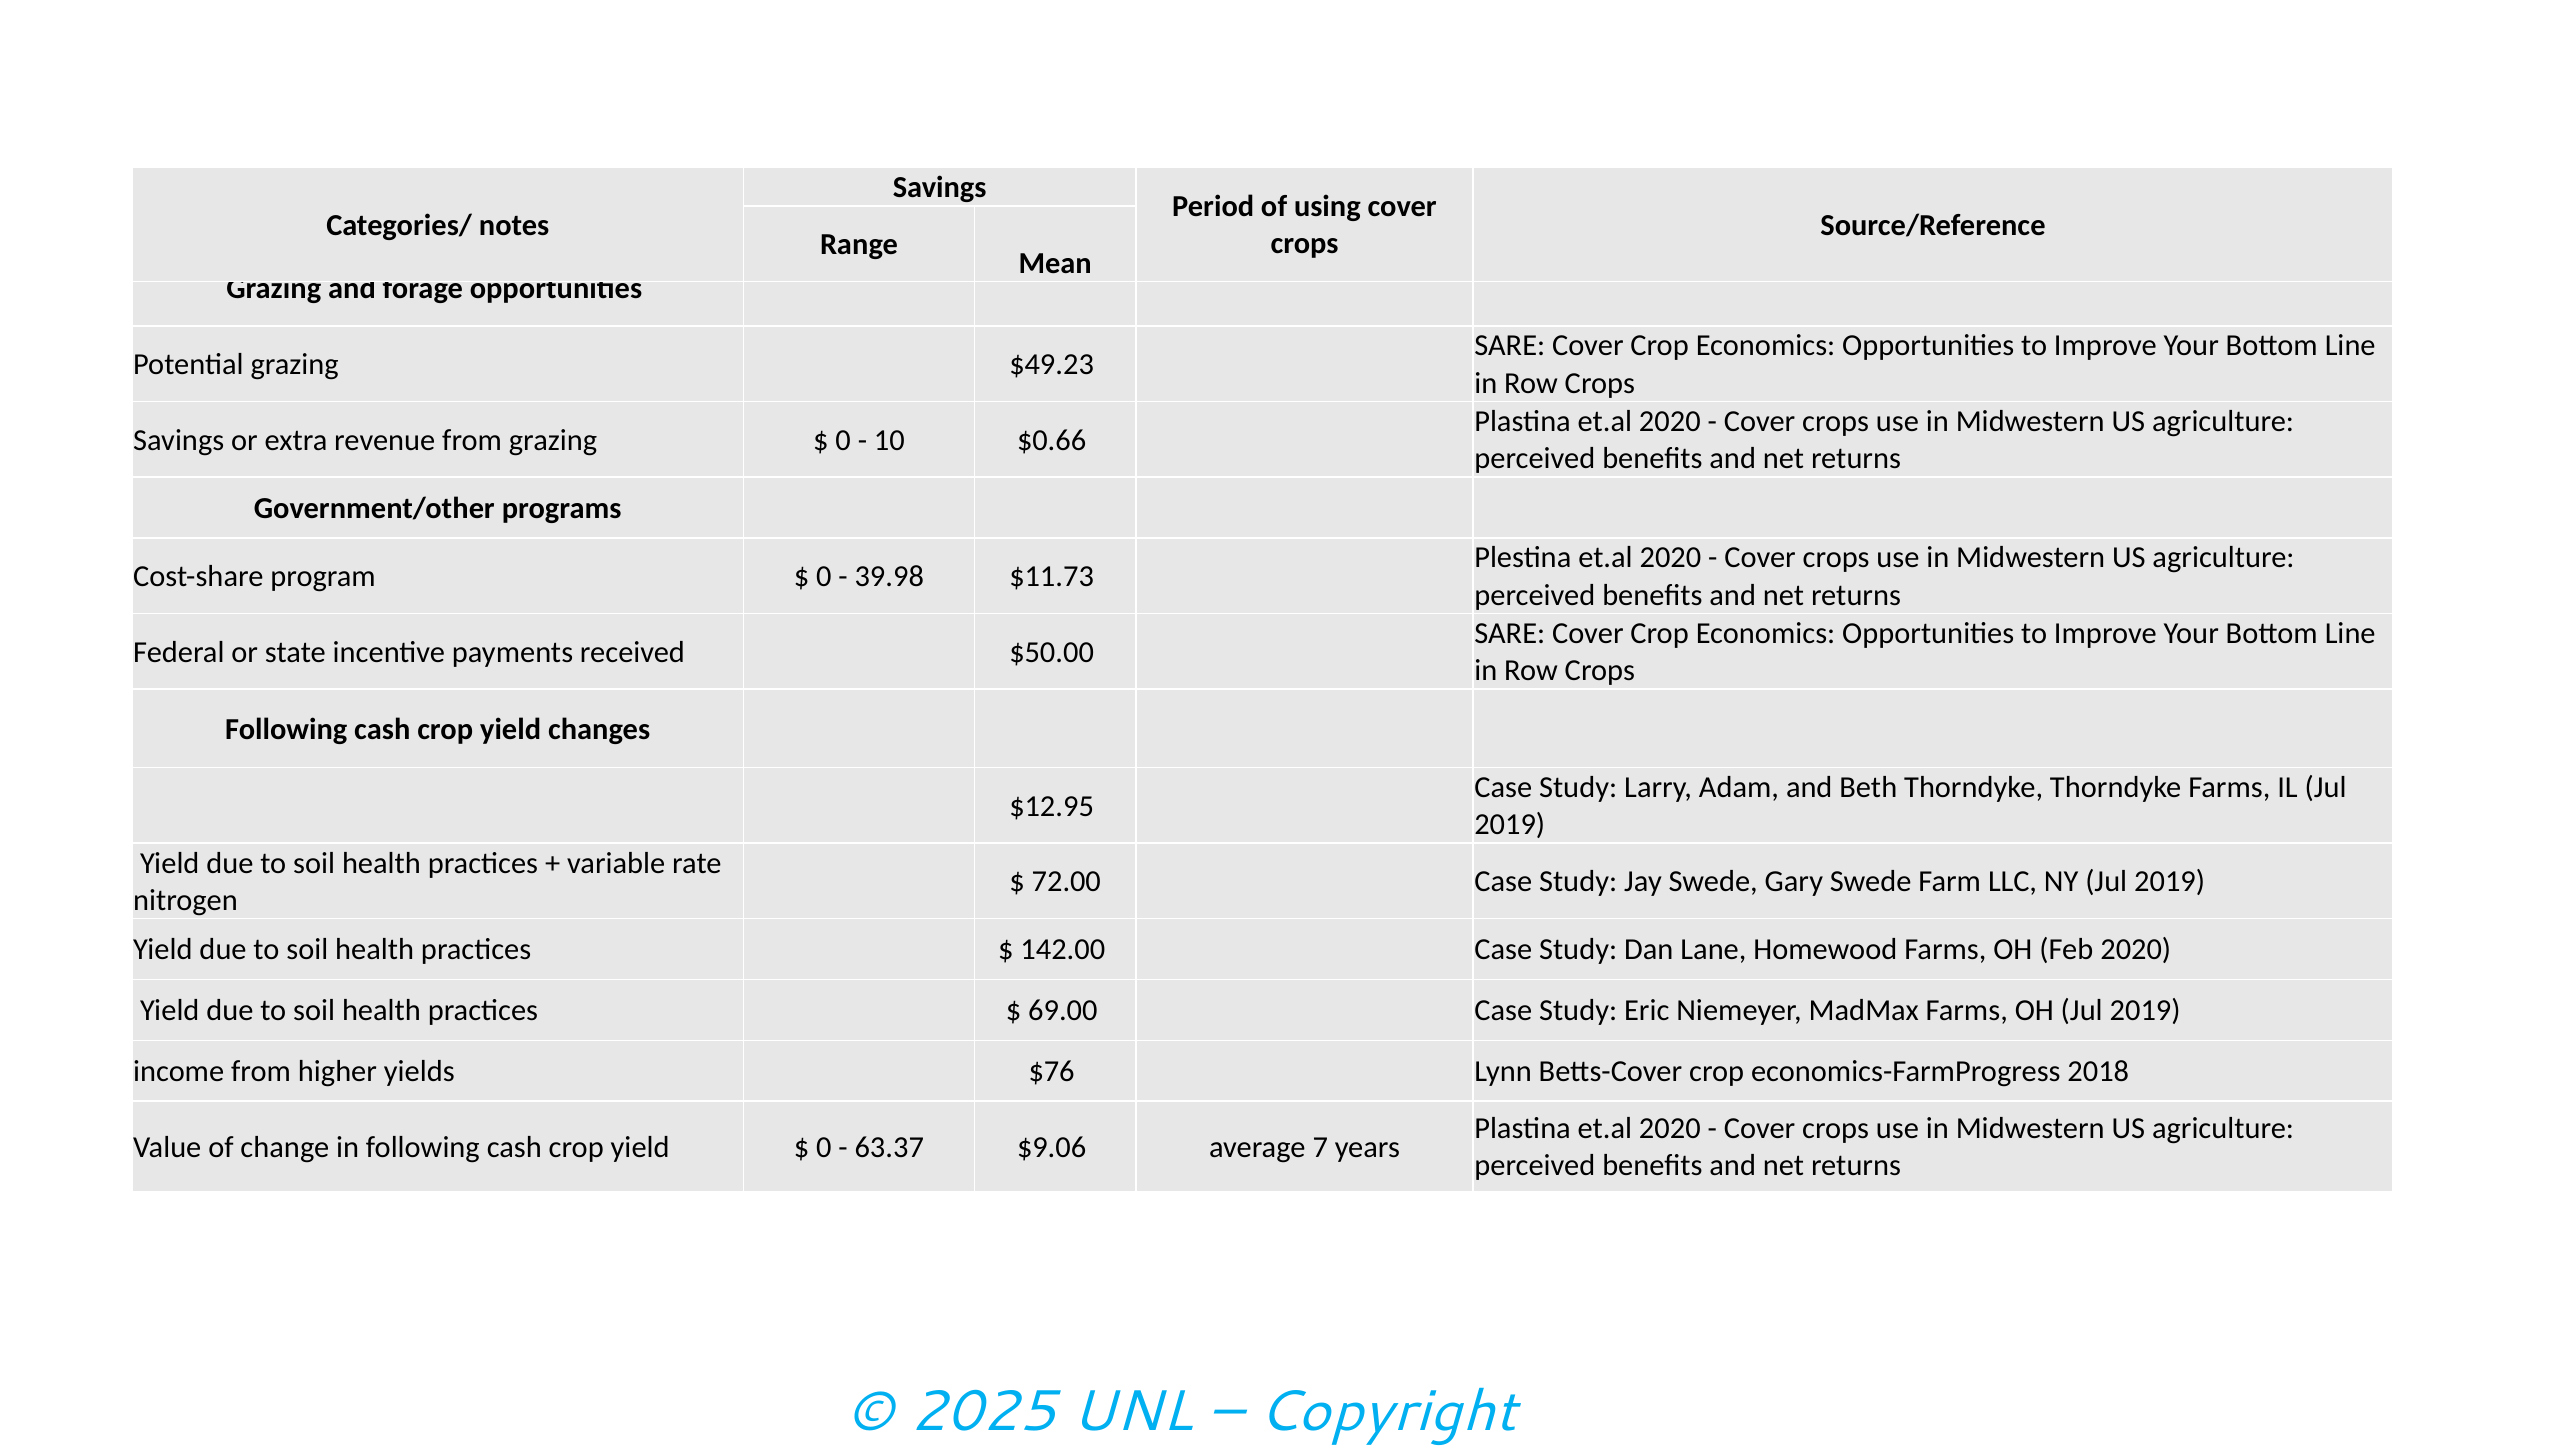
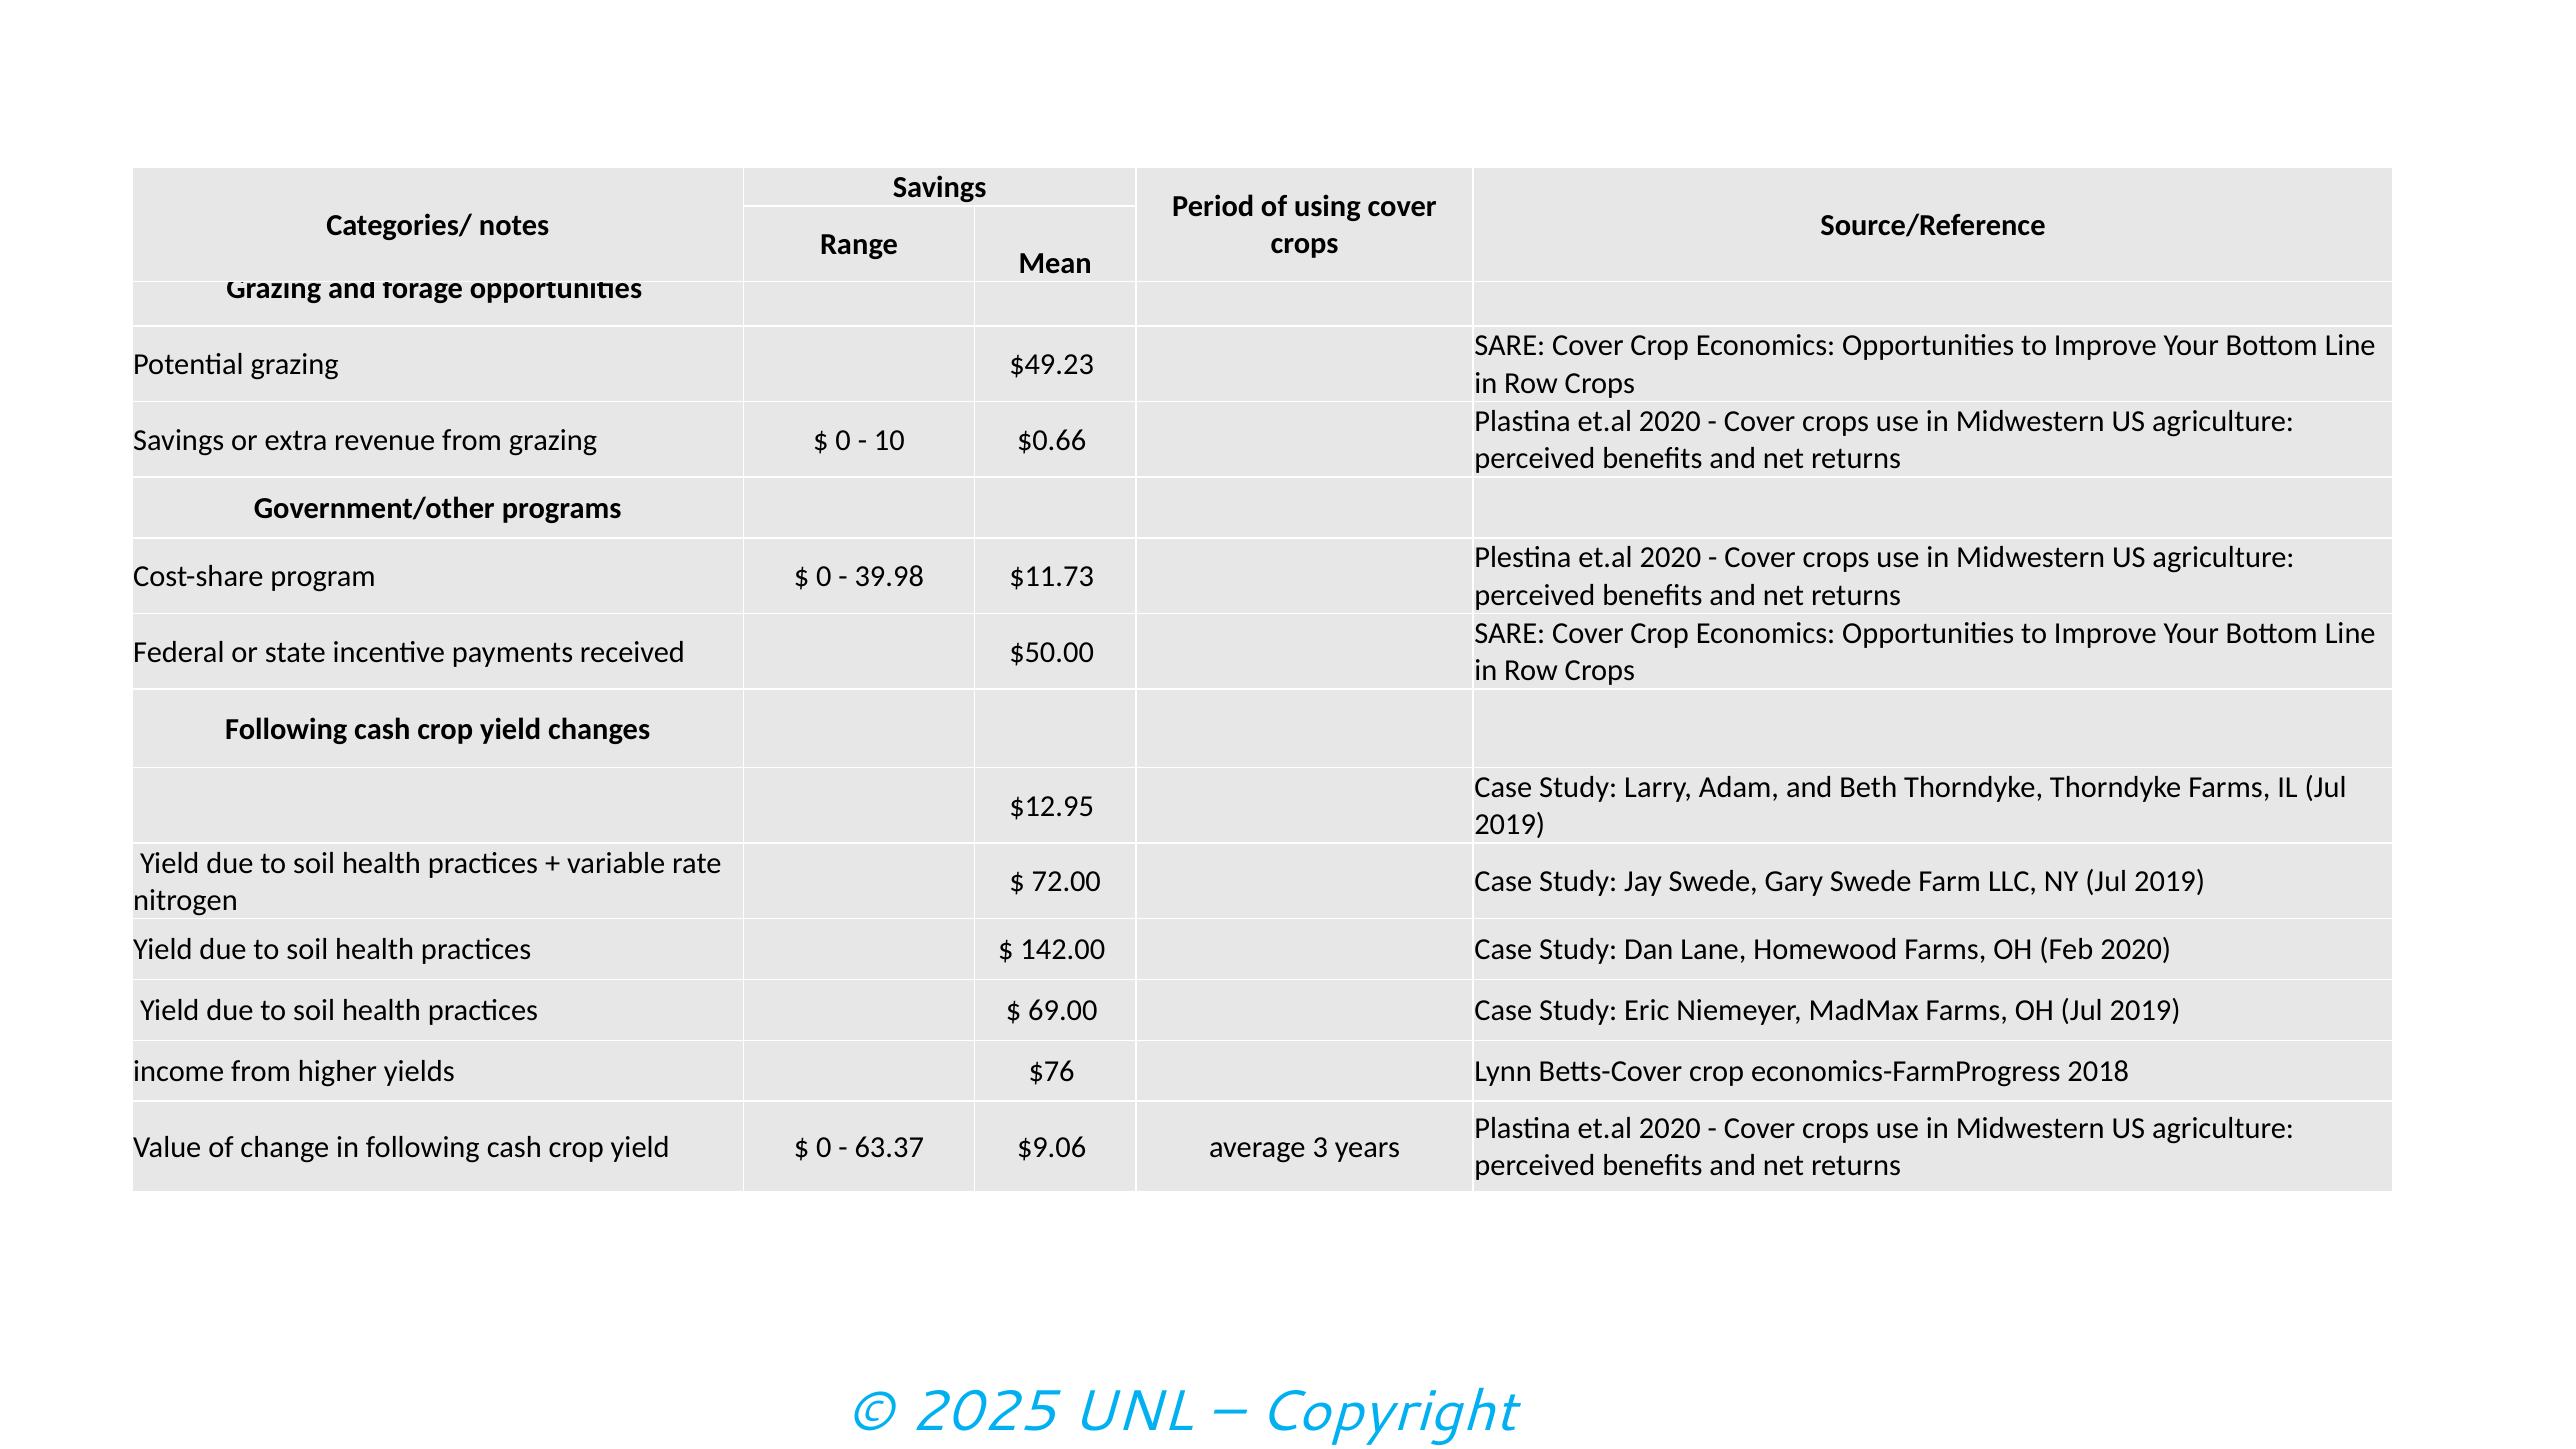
7: 7 -> 3 (1320, 1147)
